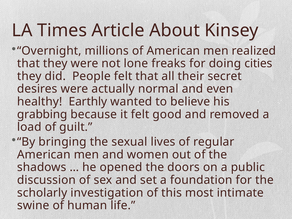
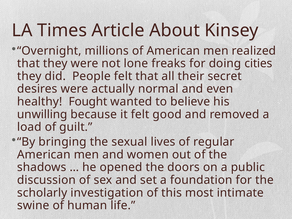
Earthly: Earthly -> Fought (88, 102)
grabbing: grabbing -> unwilling (42, 114)
